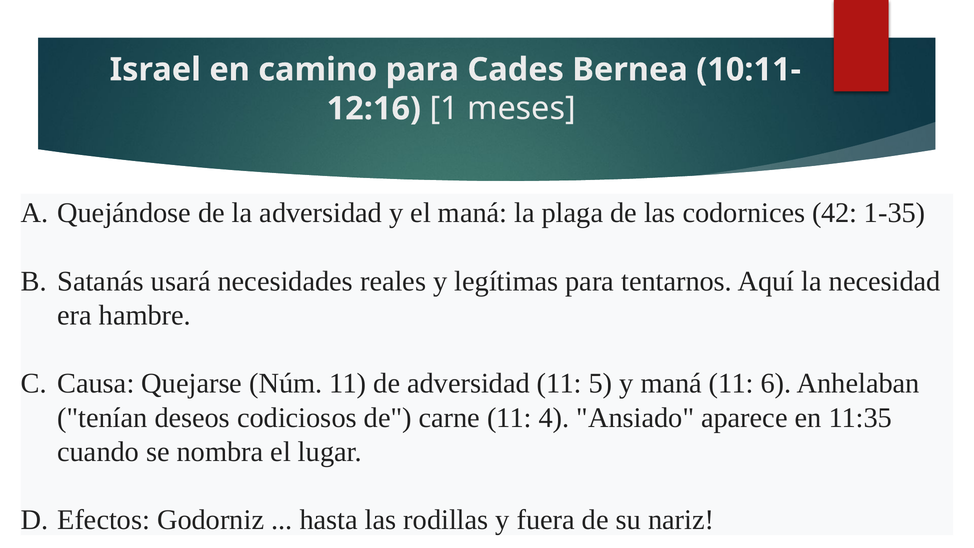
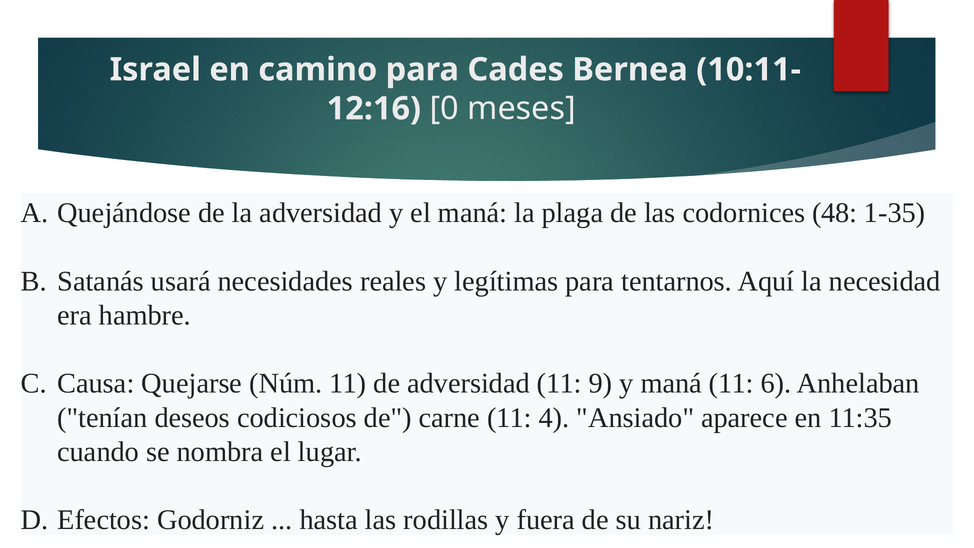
1: 1 -> 0 (444, 109)
42: 42 -> 48 (835, 213)
5: 5 -> 9 (600, 383)
